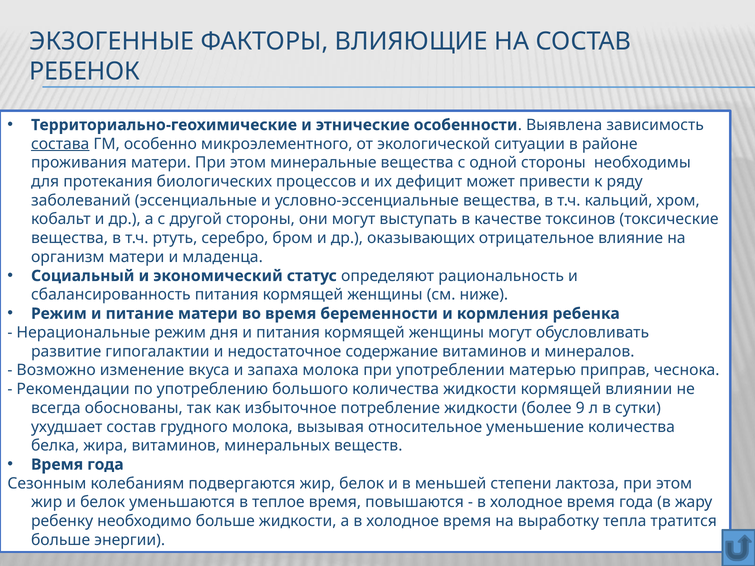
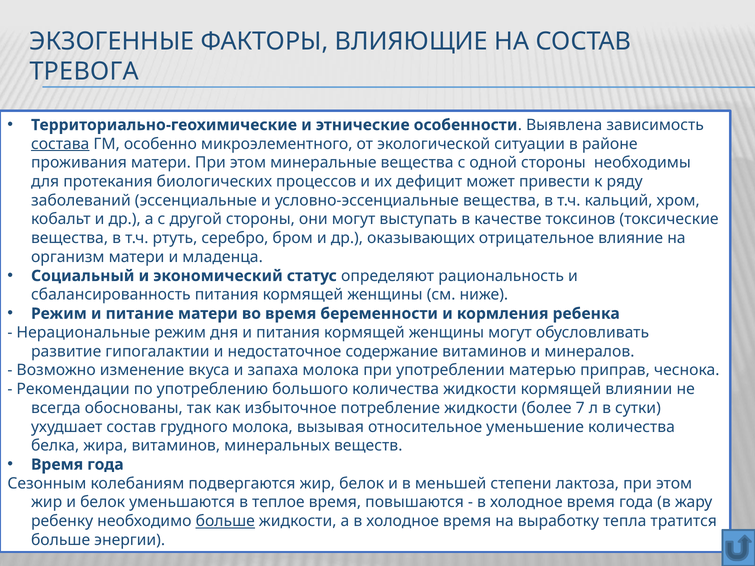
РЕБЕНОК: РЕБЕНОК -> ТРЕВОГА (84, 72)
9: 9 -> 7 (580, 408)
больше underline: none -> present (225, 521)
